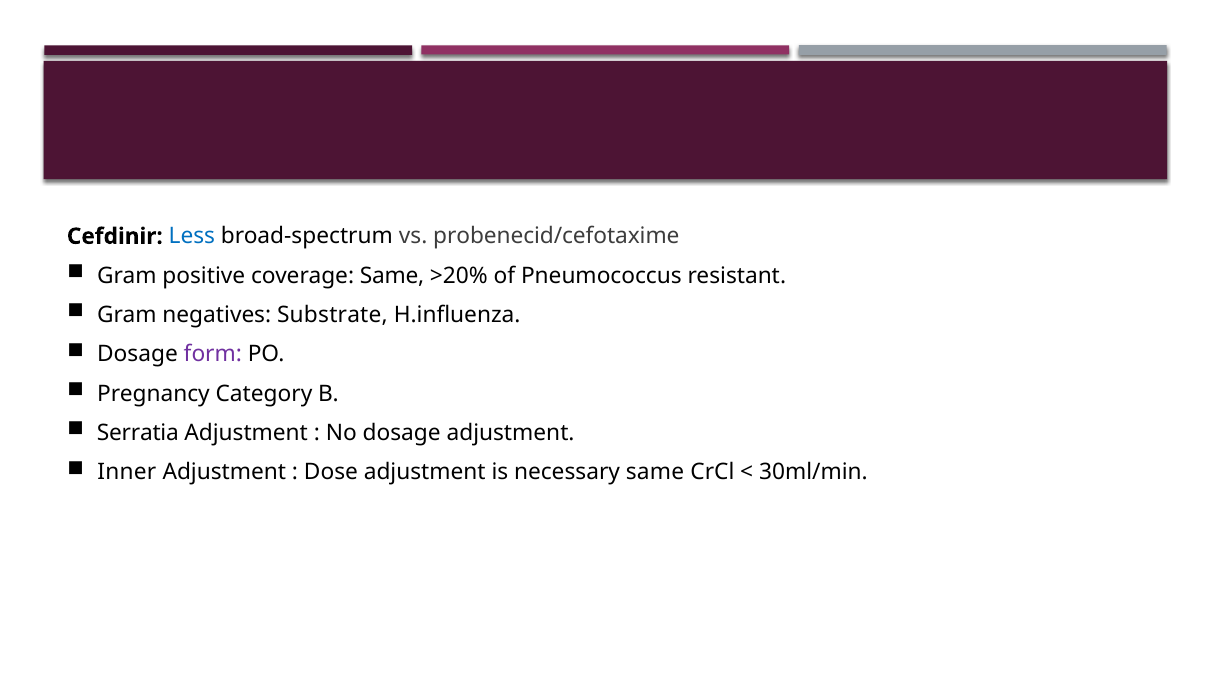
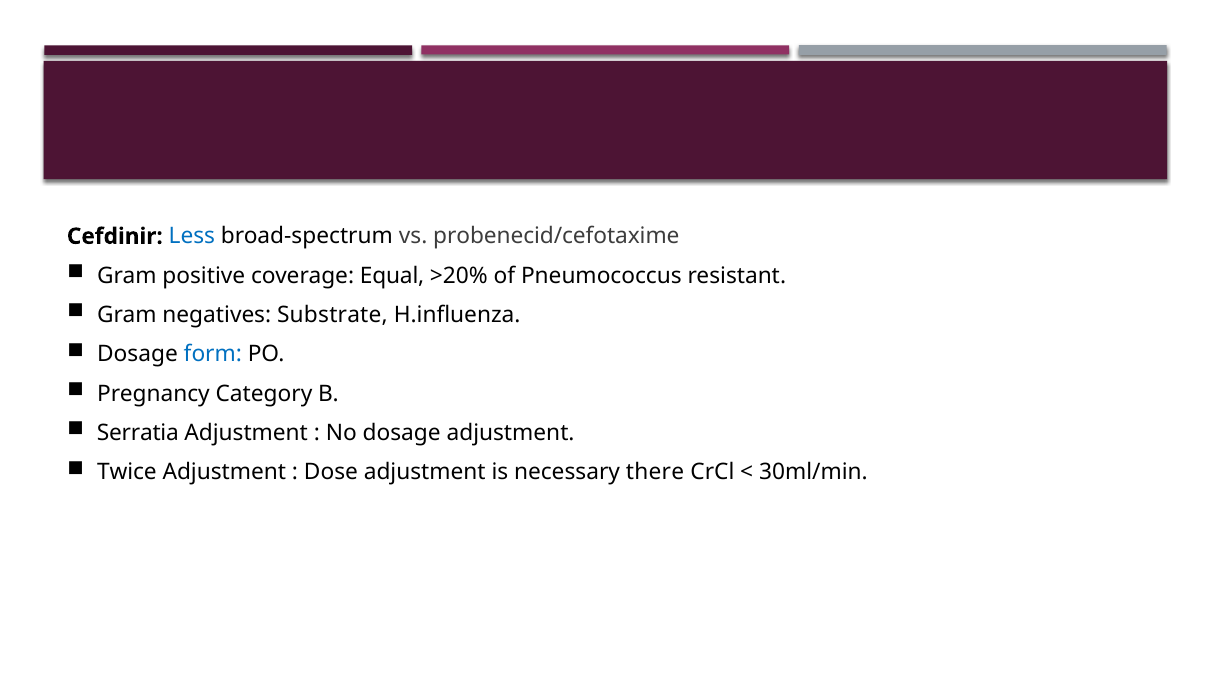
coverage Same: Same -> Equal (392, 276)
form colour: purple -> blue (213, 355)
Inner: Inner -> Twice (127, 473)
necessary same: same -> there (655, 473)
